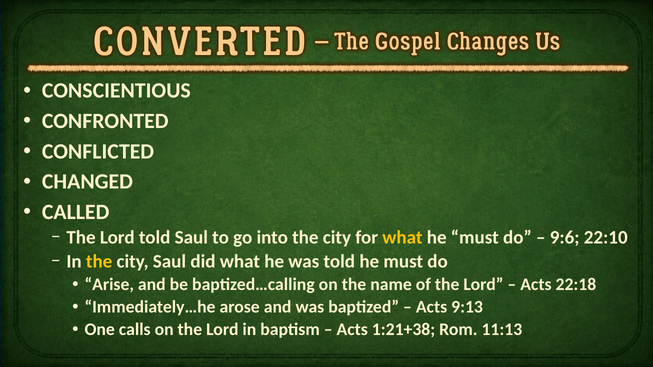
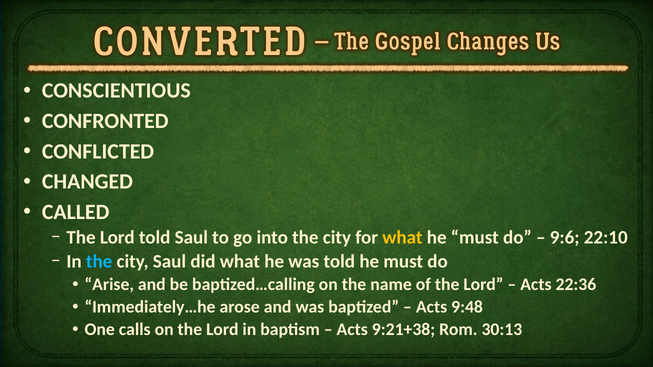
the colour: yellow -> light blue (99, 262)
22:18: 22:18 -> 22:36 (576, 285)
9:13: 9:13 -> 9:48 (467, 307)
1:21+38: 1:21+38 -> 9:21+38 (404, 330)
11:13: 11:13 -> 30:13 (502, 330)
